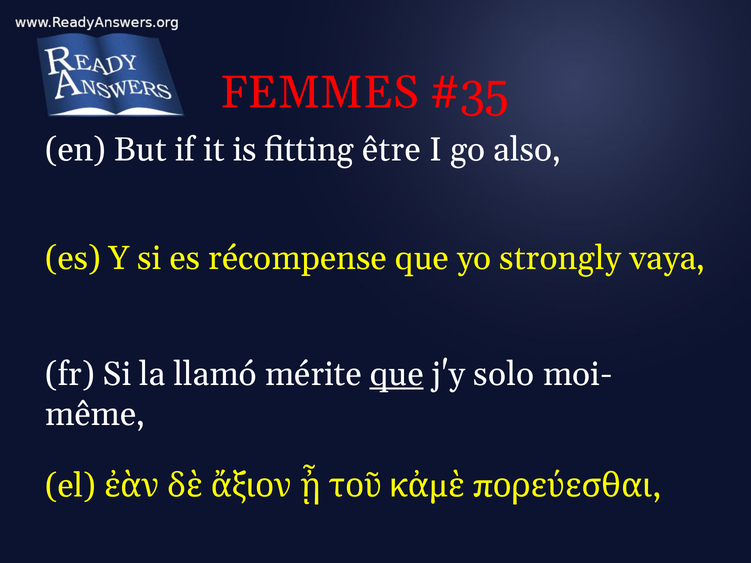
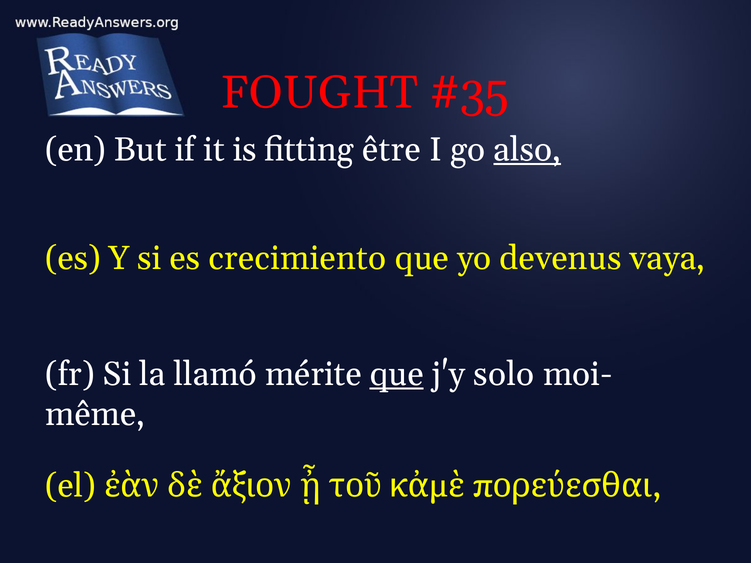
FEMMES: FEMMES -> FOUGHT (319, 93)
also underline: none -> present (527, 150)
récompense: récompense -> crecimiento (297, 258)
strongly: strongly -> devenus (560, 258)
